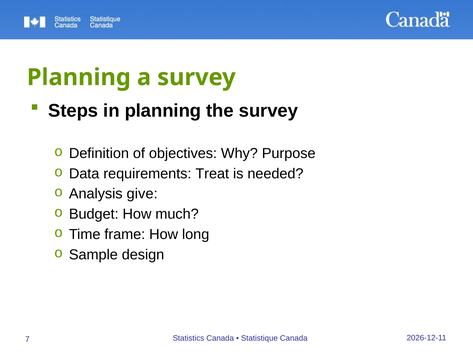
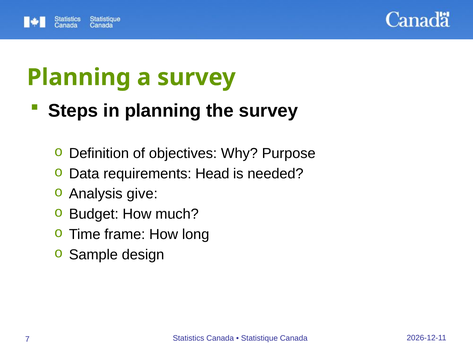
Treat: Treat -> Head (212, 174)
